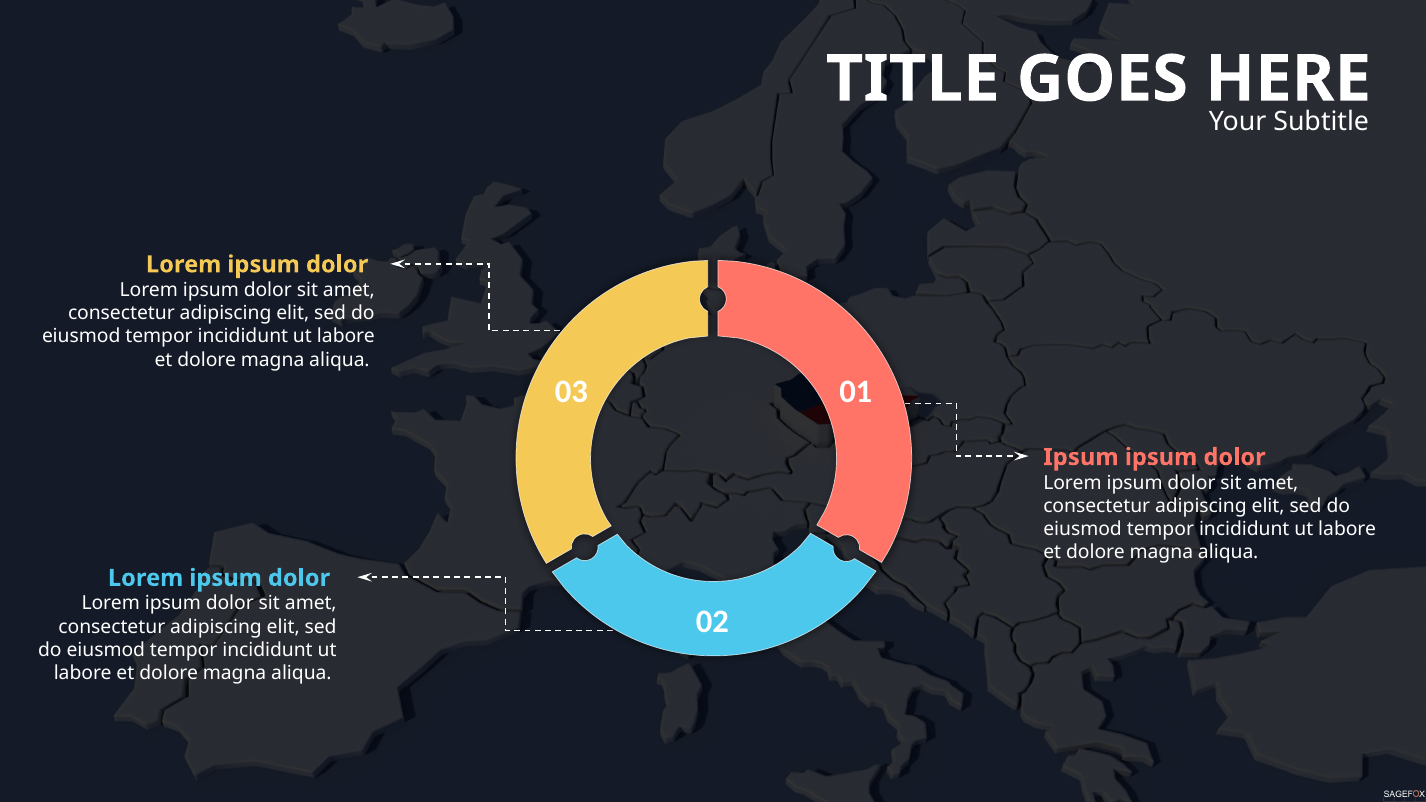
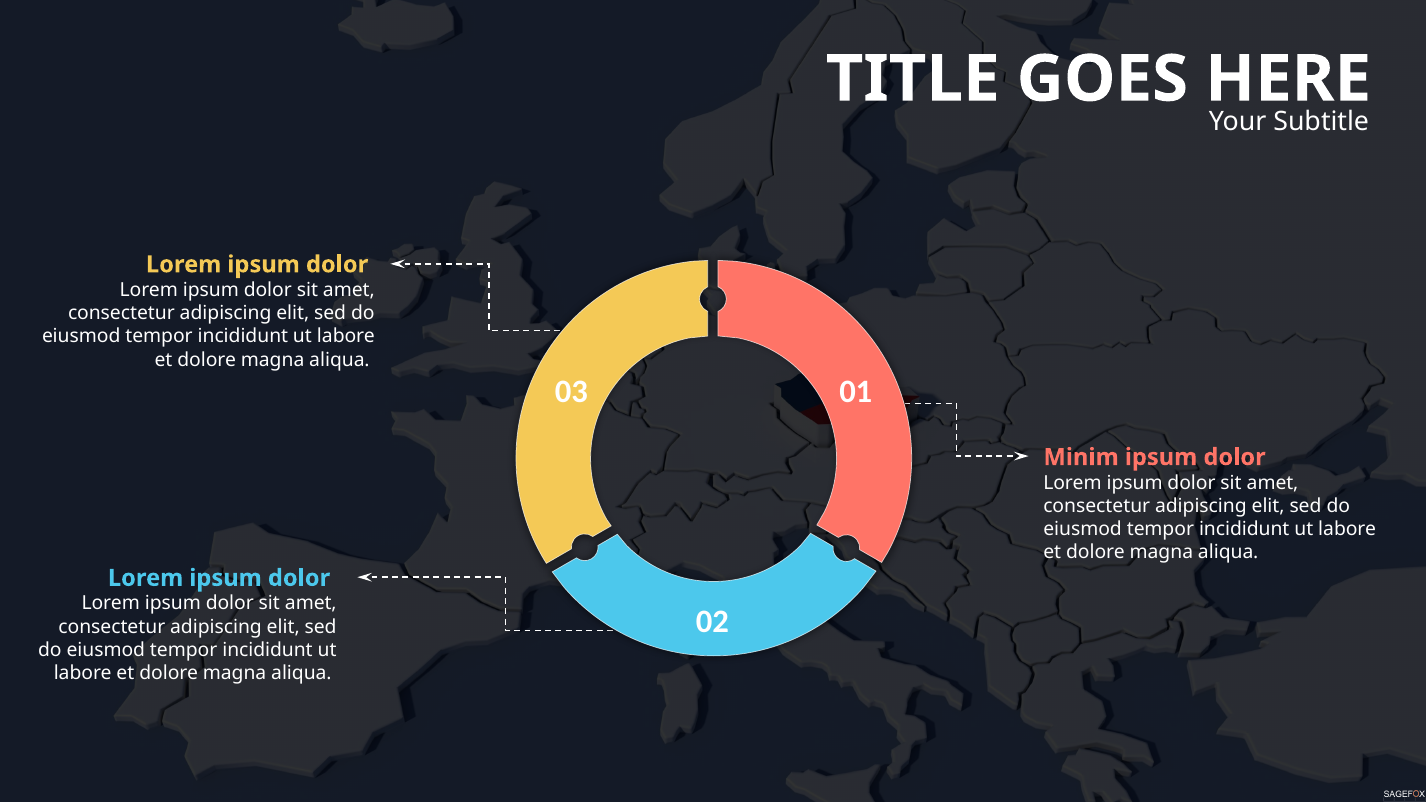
Ipsum: Ipsum -> Minim (1081, 457)
